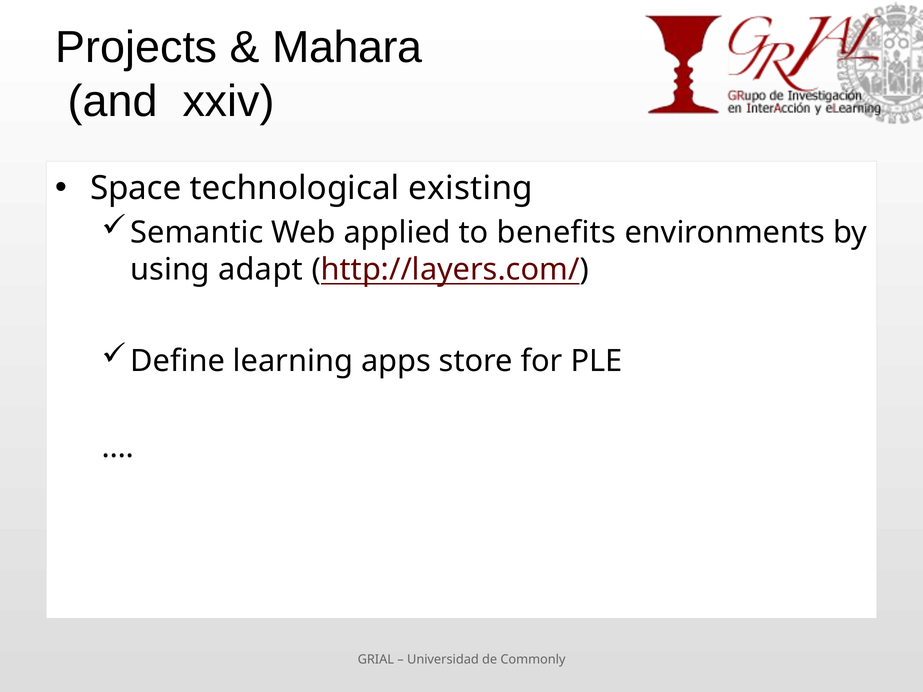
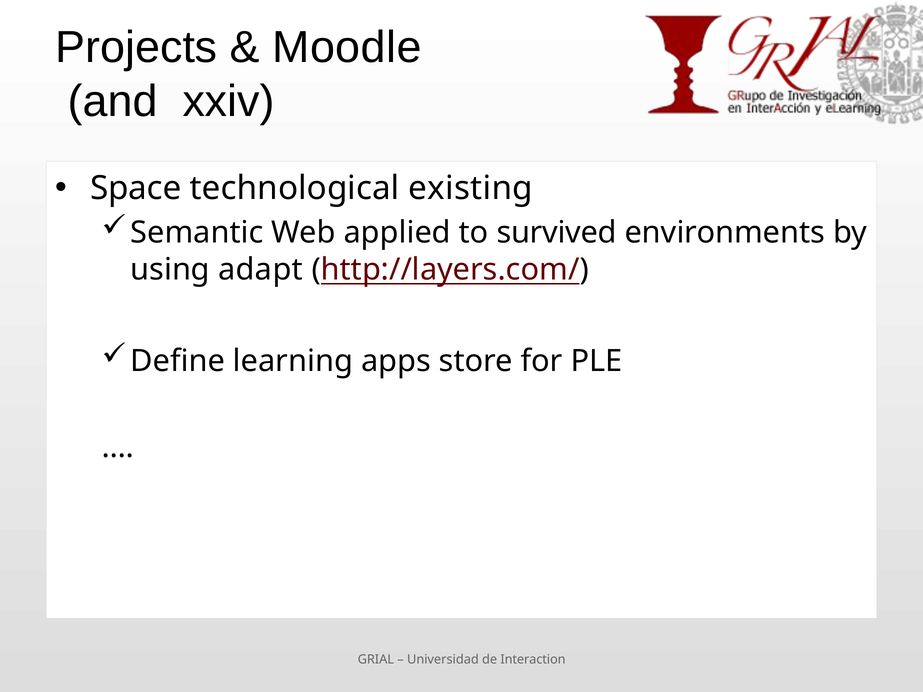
Mahara: Mahara -> Moodle (347, 47)
benefits: benefits -> survived (557, 233)
Commonly: Commonly -> Interaction (533, 660)
